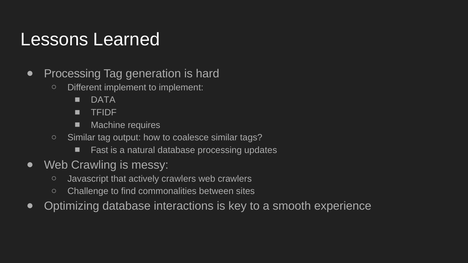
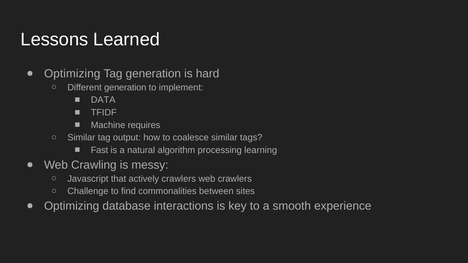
Processing: Processing -> Optimizing (72, 74)
Different implement: implement -> generation (125, 88)
natural database: database -> algorithm (176, 150)
updates: updates -> learning (261, 150)
